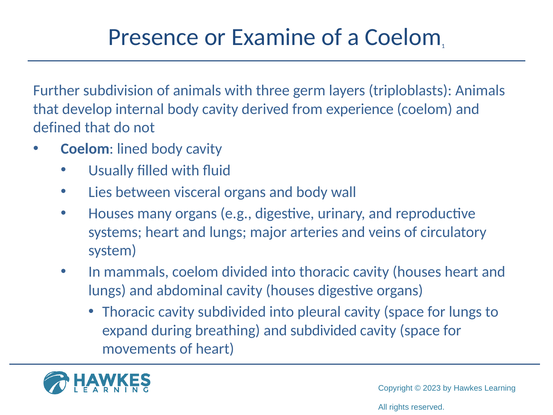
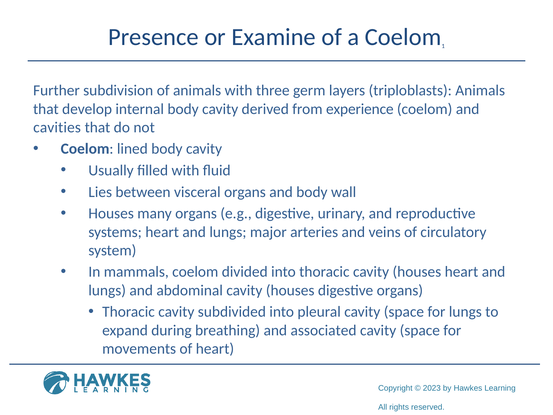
defined: defined -> cavities (57, 127)
and subdivided: subdivided -> associated (324, 330)
